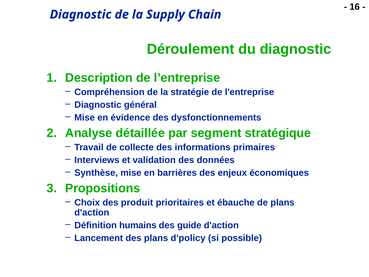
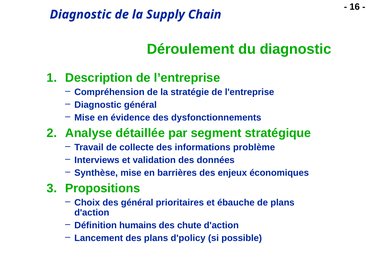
primaires: primaires -> problème (254, 147)
des produit: produit -> général (137, 202)
guide: guide -> chute (189, 225)
